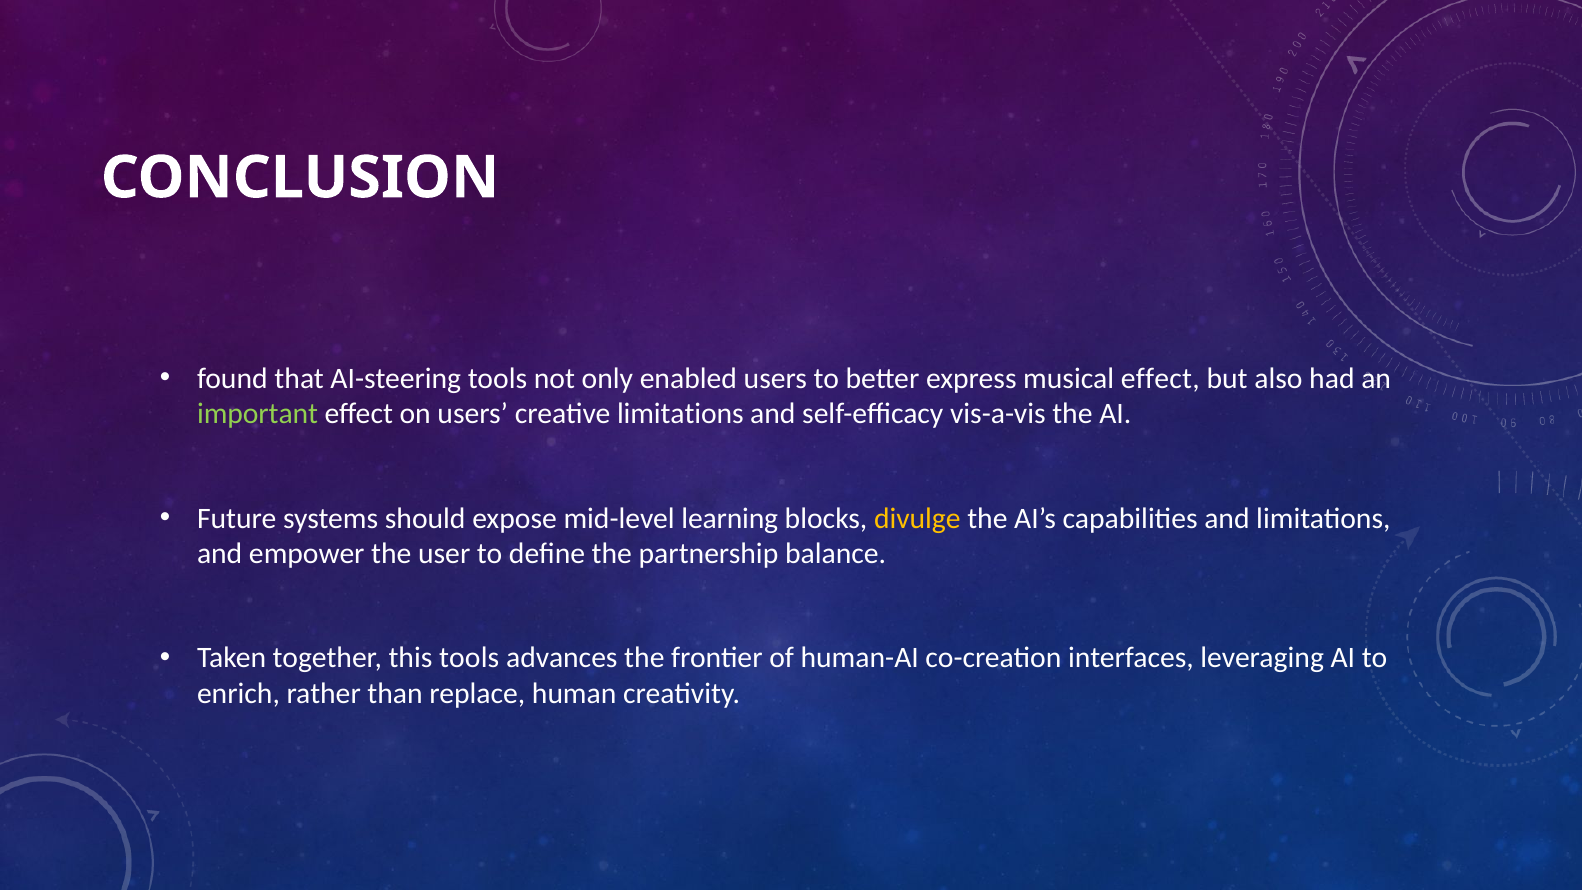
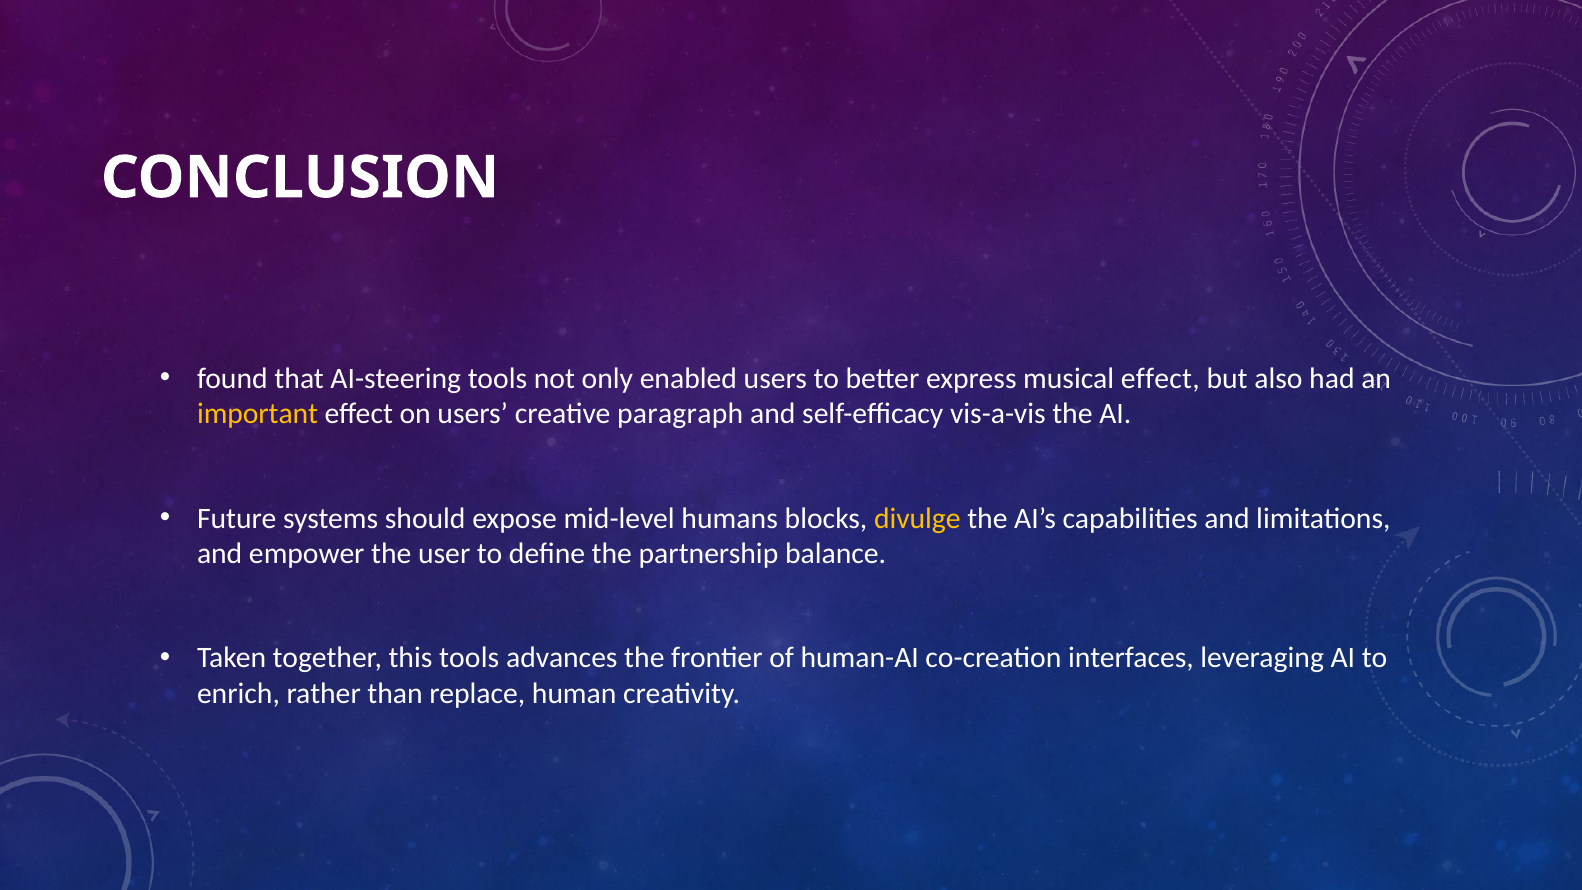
important colour: light green -> yellow (258, 414)
creative limitations: limitations -> paragraph (680, 414)
learning: learning -> humans (730, 518)
